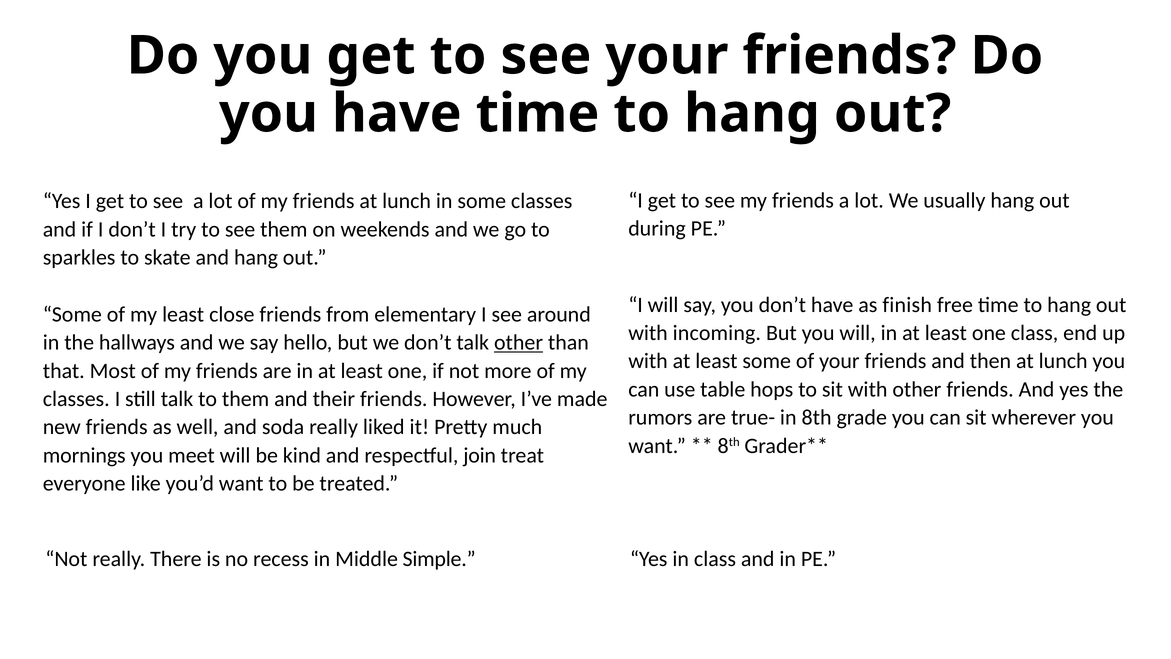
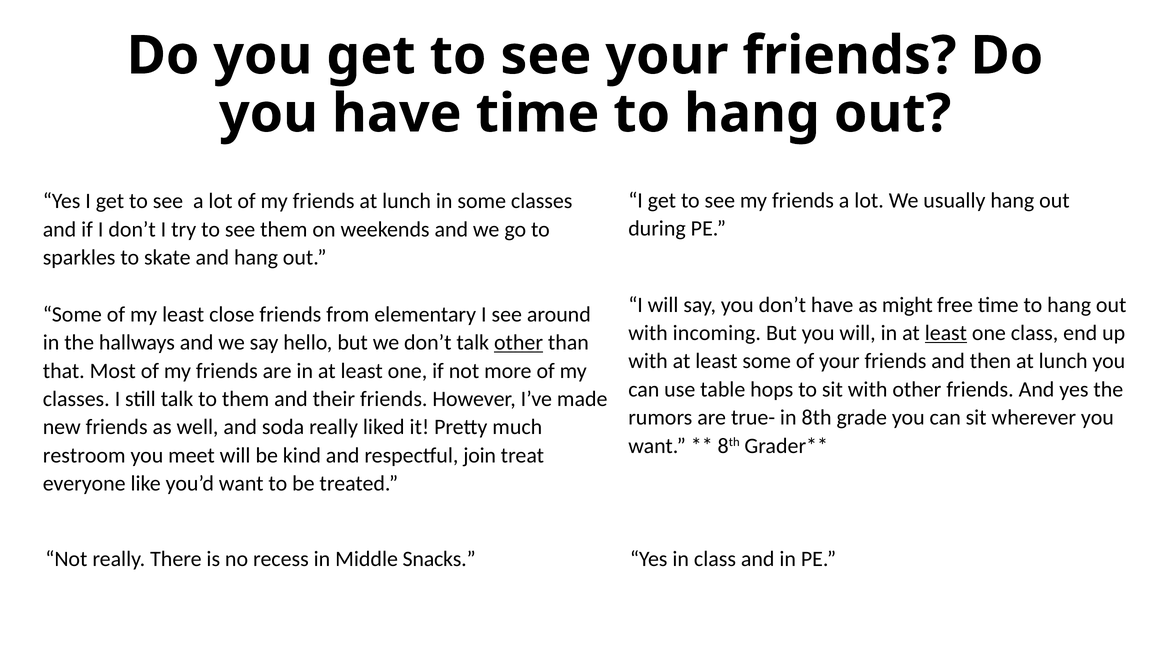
finish: finish -> might (907, 305)
least underline: none -> present (946, 333)
mornings: mornings -> restroom (84, 455)
Simple: Simple -> Snacks (439, 559)
